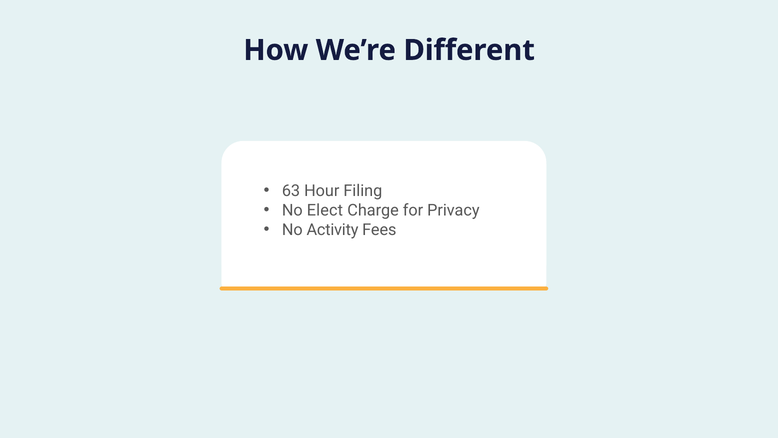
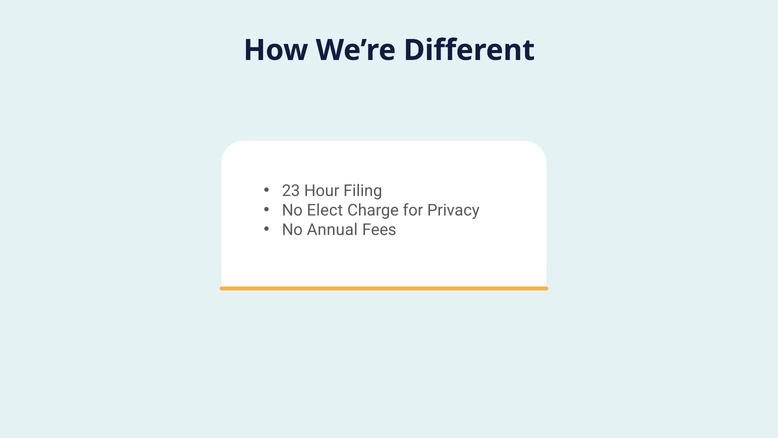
63: 63 -> 23 (291, 191)
Activity: Activity -> Annual (332, 230)
